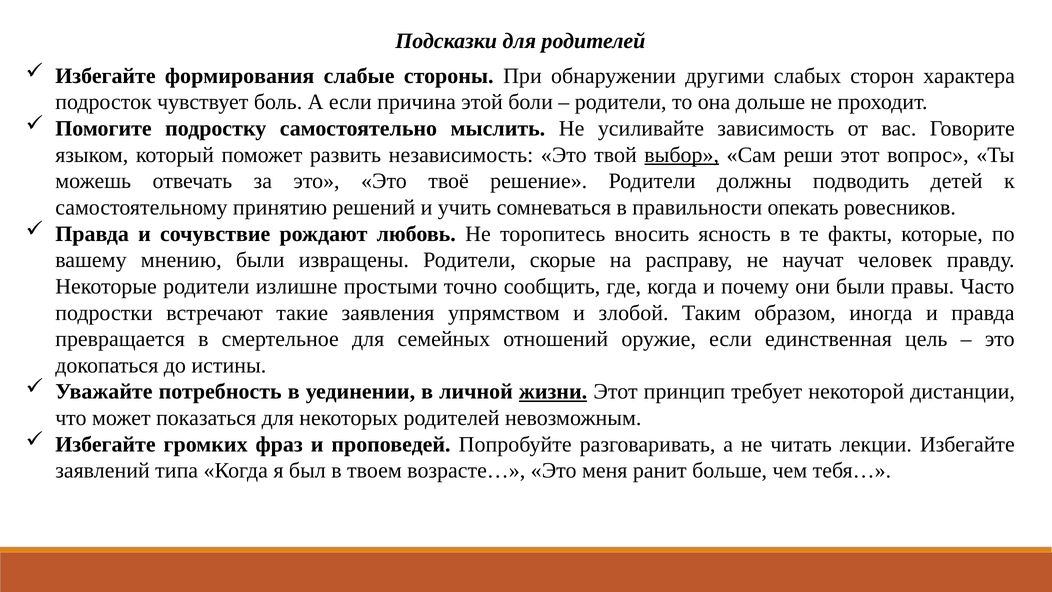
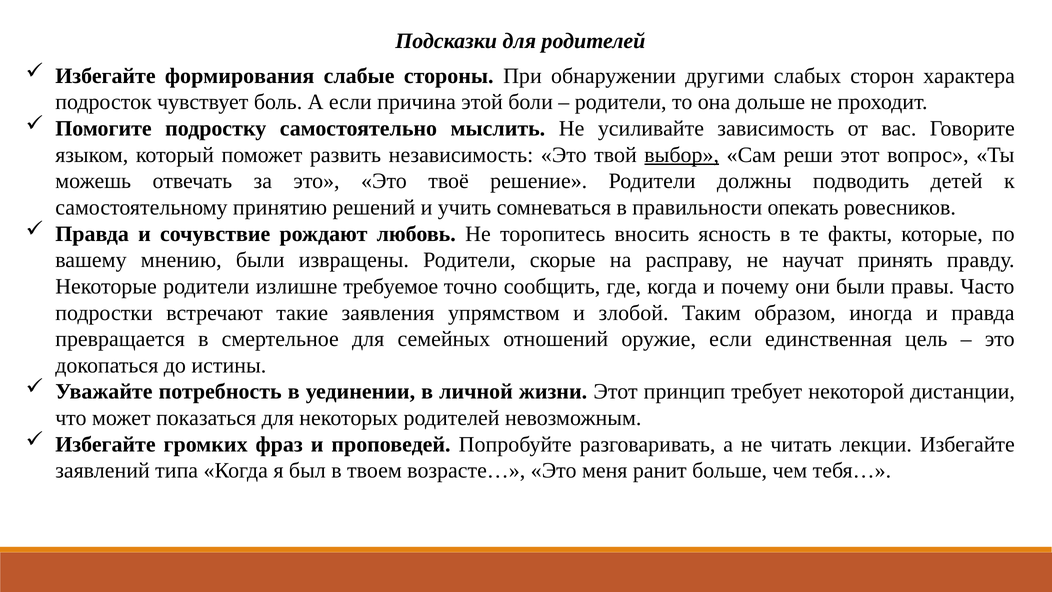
человек: человек -> принять (895, 260)
простыми: простыми -> требуемое (391, 286)
жизни underline: present -> none (553, 392)
